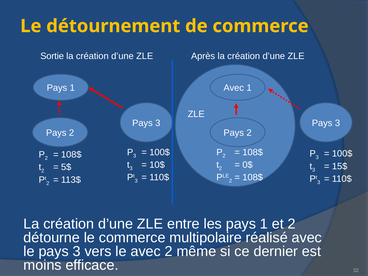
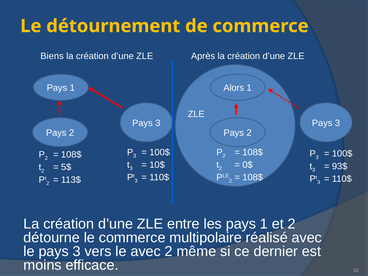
Sortie: Sortie -> Biens (52, 56)
Avec: Avec -> Alors (234, 88)
15$: 15$ -> 93$ (340, 166)
